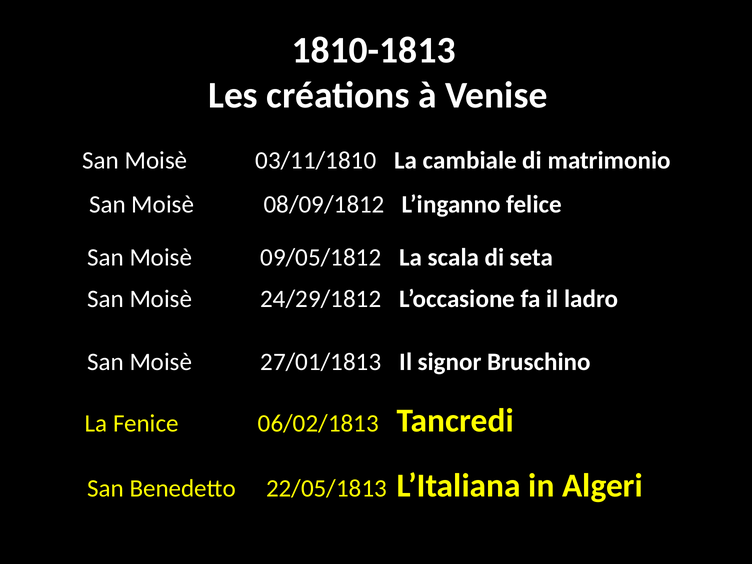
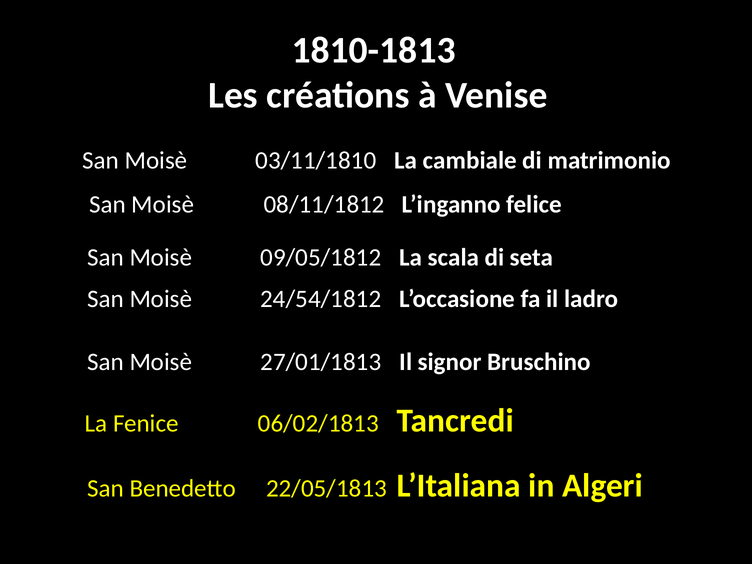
08/09/1812: 08/09/1812 -> 08/11/1812 (324, 204)
24/29/1812: 24/29/1812 -> 24/54/1812 (321, 299)
